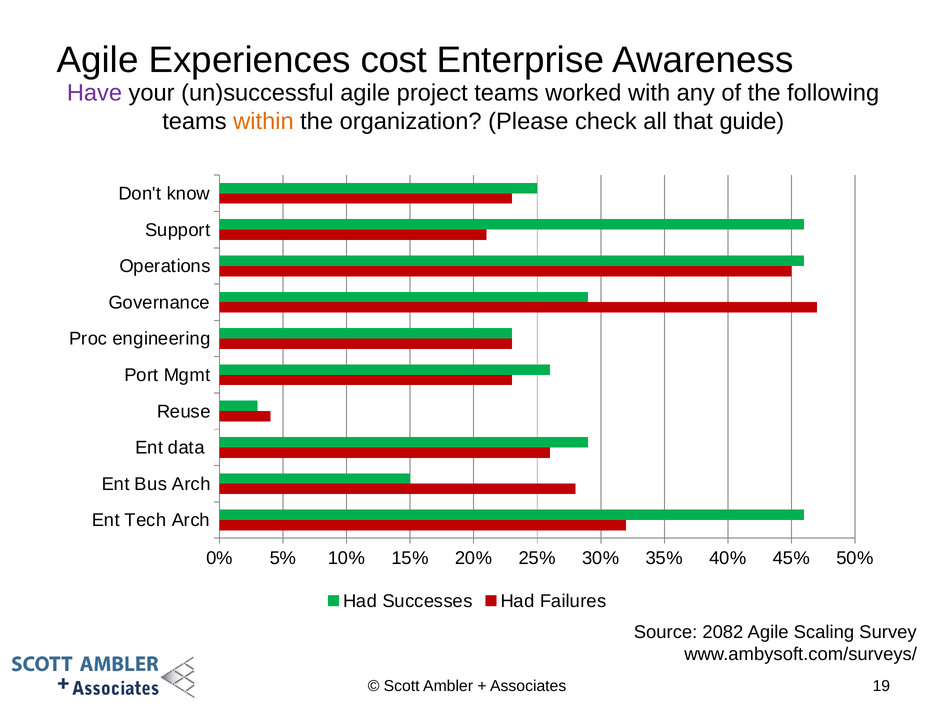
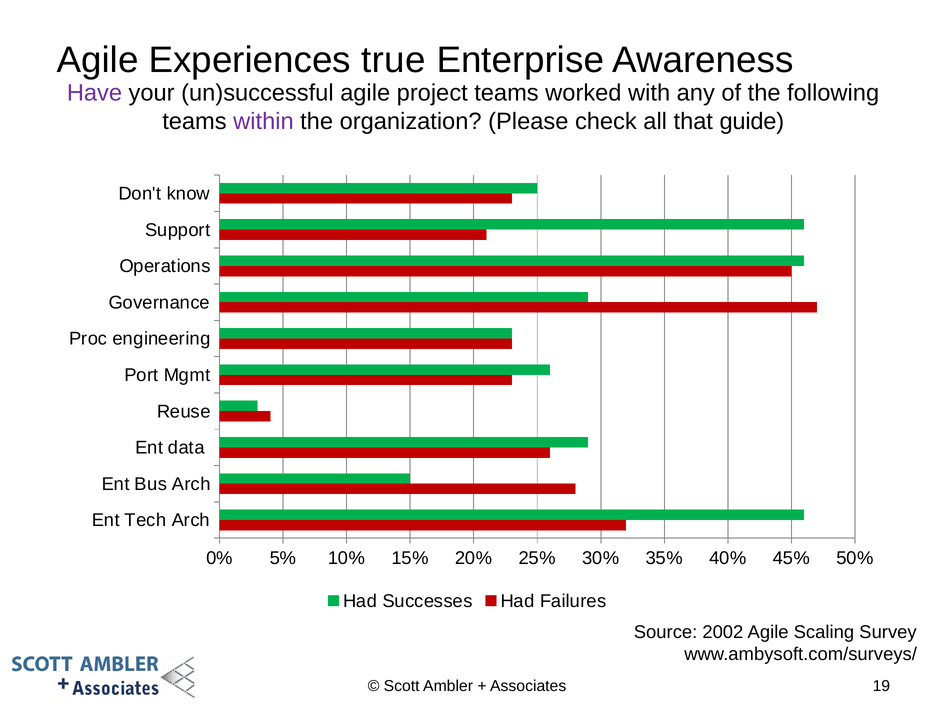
cost: cost -> true (394, 60)
within colour: orange -> purple (263, 121)
2082: 2082 -> 2002 (723, 633)
